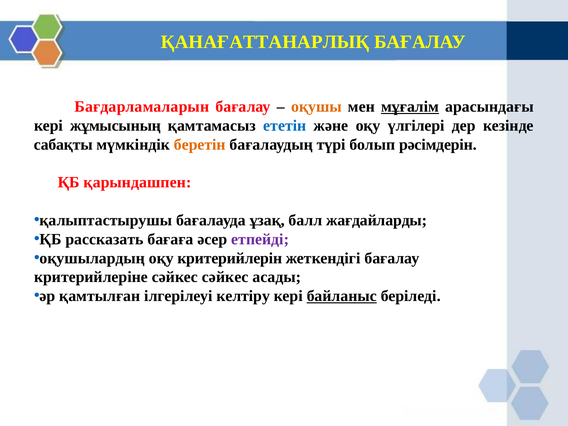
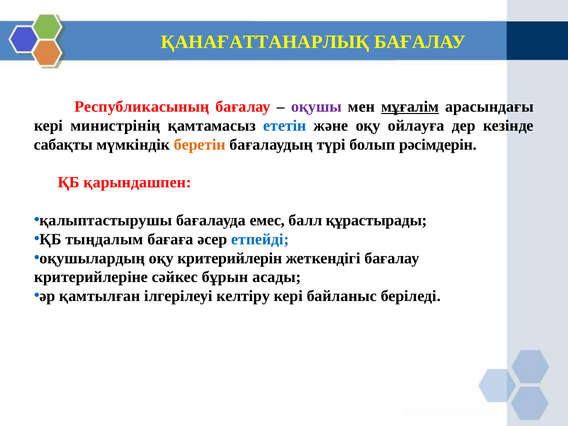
Бағдарламаларын: Бағдарламаларын -> Республикасының (142, 107)
оқушы colour: orange -> purple (316, 107)
жұмысының: жұмысының -> министрінің (115, 126)
үлгілері: үлгілері -> ойлауға (416, 126)
ұзақ: ұзақ -> емес (267, 220)
жағдайларды: жағдайларды -> құрастырады (377, 220)
рассказать: рассказать -> тыңдалым (104, 239)
етпейді colour: purple -> blue (260, 239)
сәйкес сәйкес: сәйкес -> бұрын (225, 277)
байланыс underline: present -> none (342, 296)
